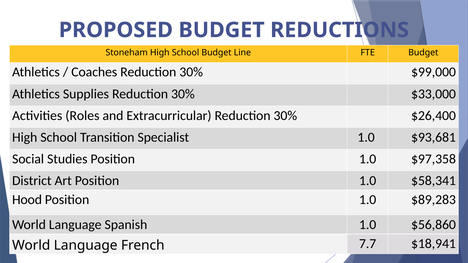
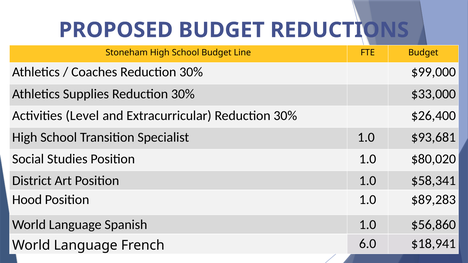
Roles: Roles -> Level (82, 116)
$97,358: $97,358 -> $80,020 (434, 159)
7.7: 7.7 -> 6.0 (368, 244)
